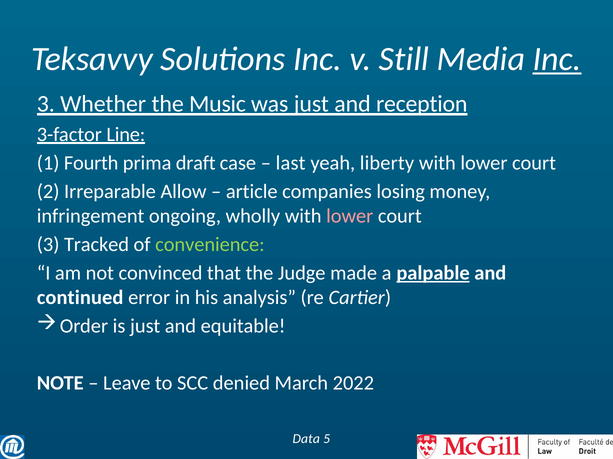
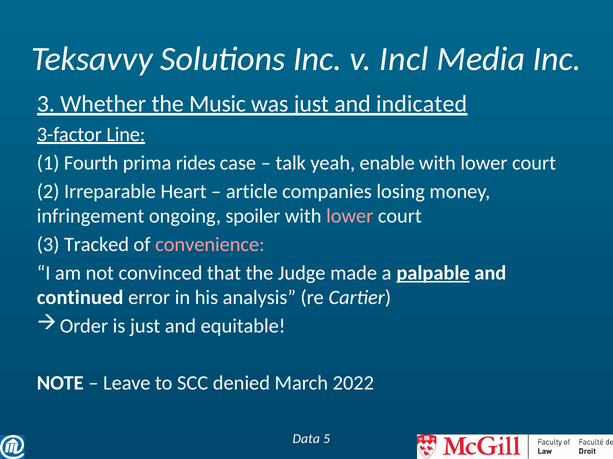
Still: Still -> Incl (404, 59)
Inc underline: present -> none (557, 59)
reception: reception -> indicated (422, 104)
draft: draft -> rides (196, 163)
last: last -> talk (291, 163)
liberty: liberty -> enable (387, 163)
Allow: Allow -> Heart (184, 192)
wholly: wholly -> spoiler (253, 216)
convenience colour: light green -> pink (210, 245)
